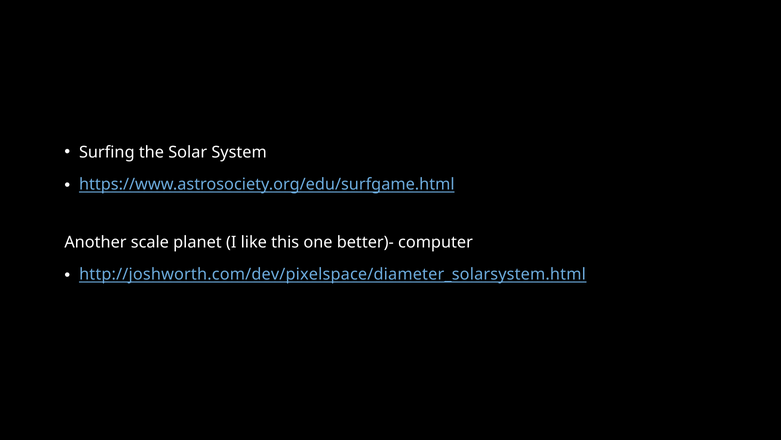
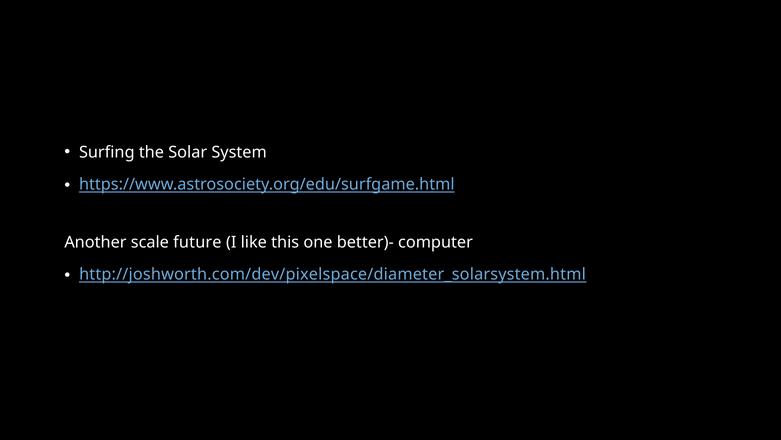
planet: planet -> future (197, 242)
